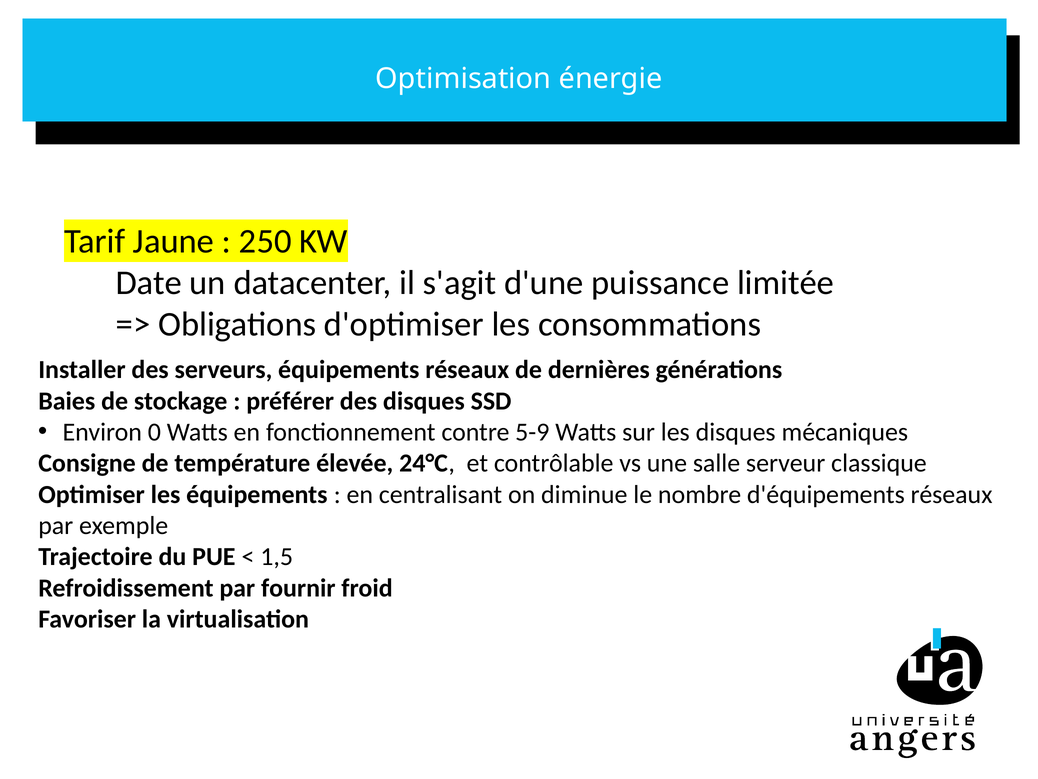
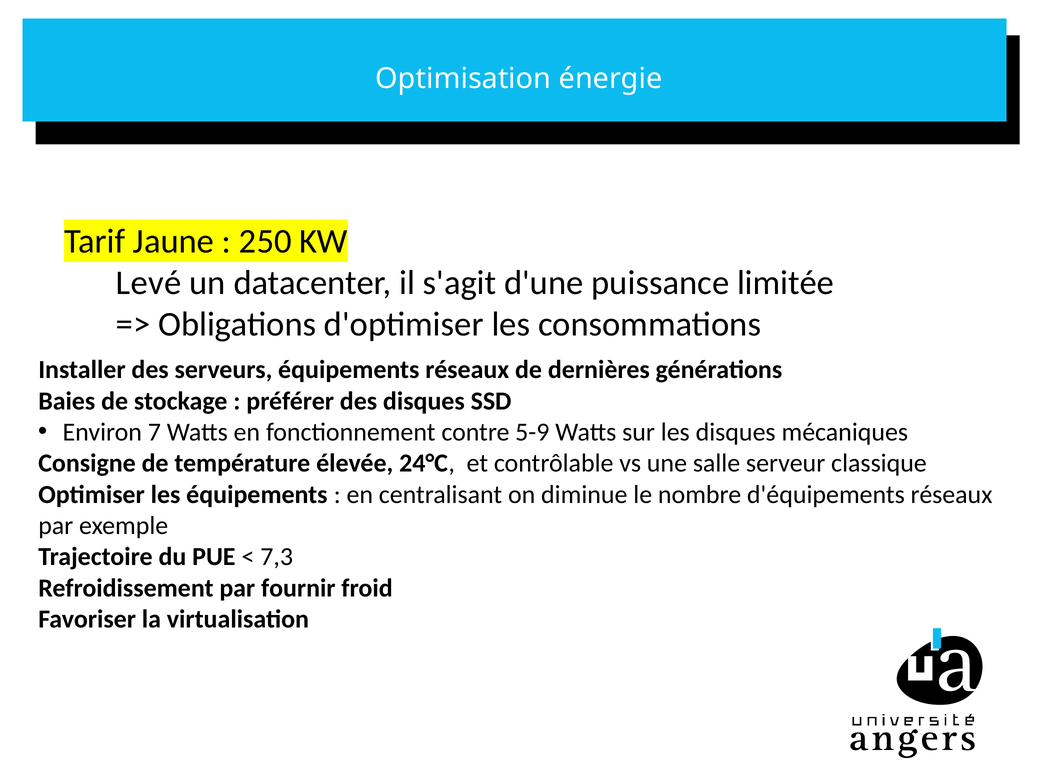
Date: Date -> Levé (149, 283)
0: 0 -> 7 (154, 432)
1,5: 1,5 -> 7,3 (277, 556)
